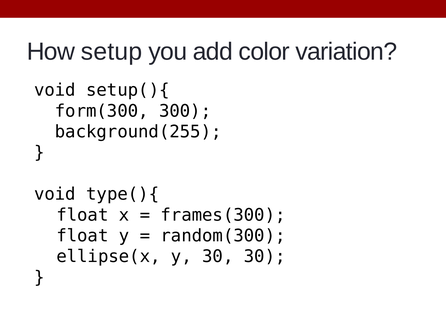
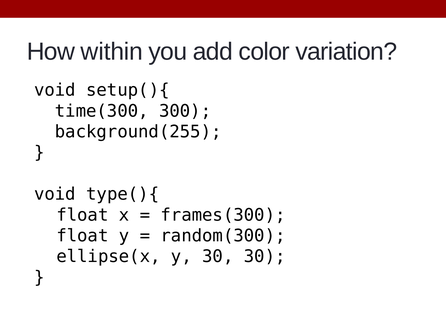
setup: setup -> within (112, 52)
form(300: form(300 -> time(300 (102, 111)
